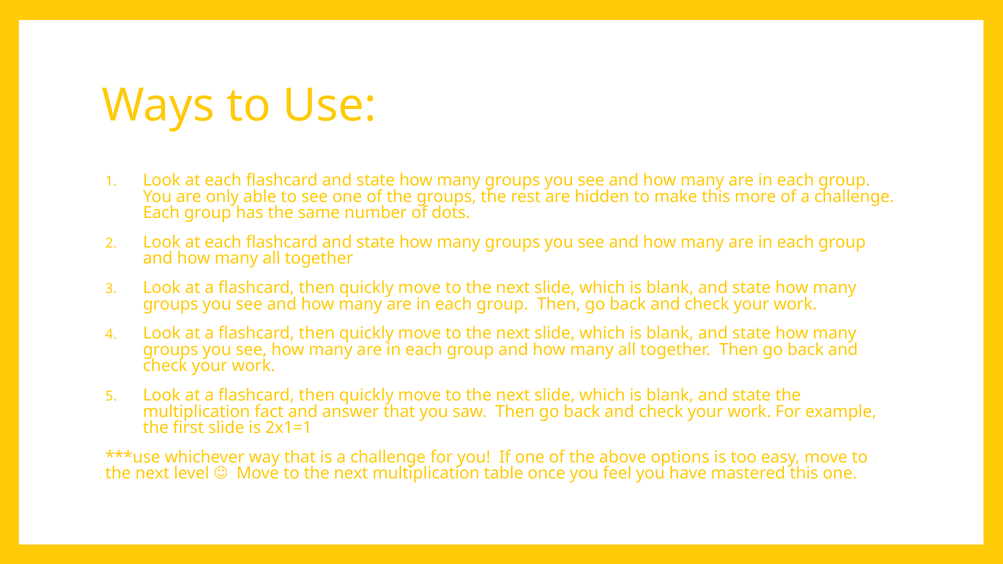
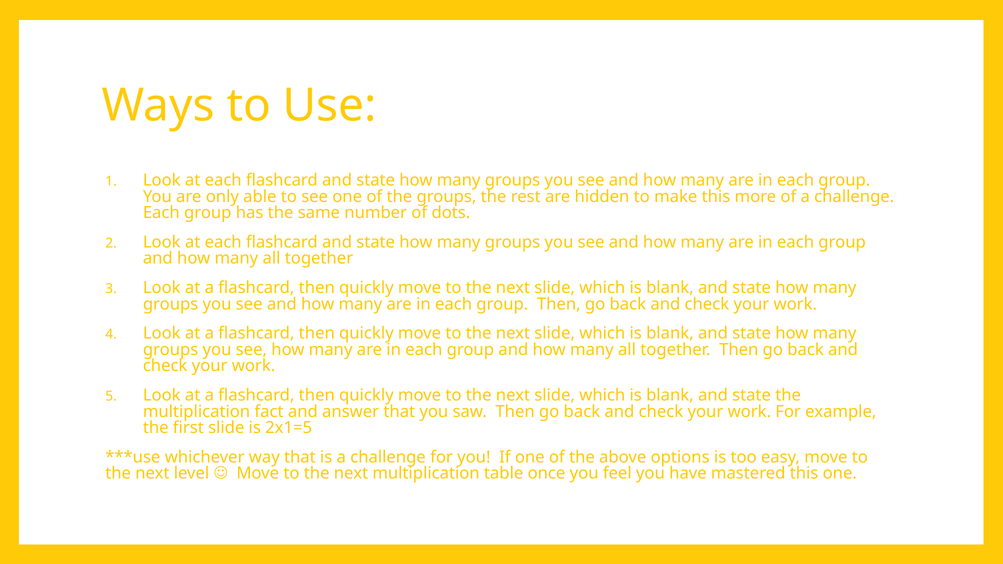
2x1=1: 2x1=1 -> 2x1=5 (289, 428)
